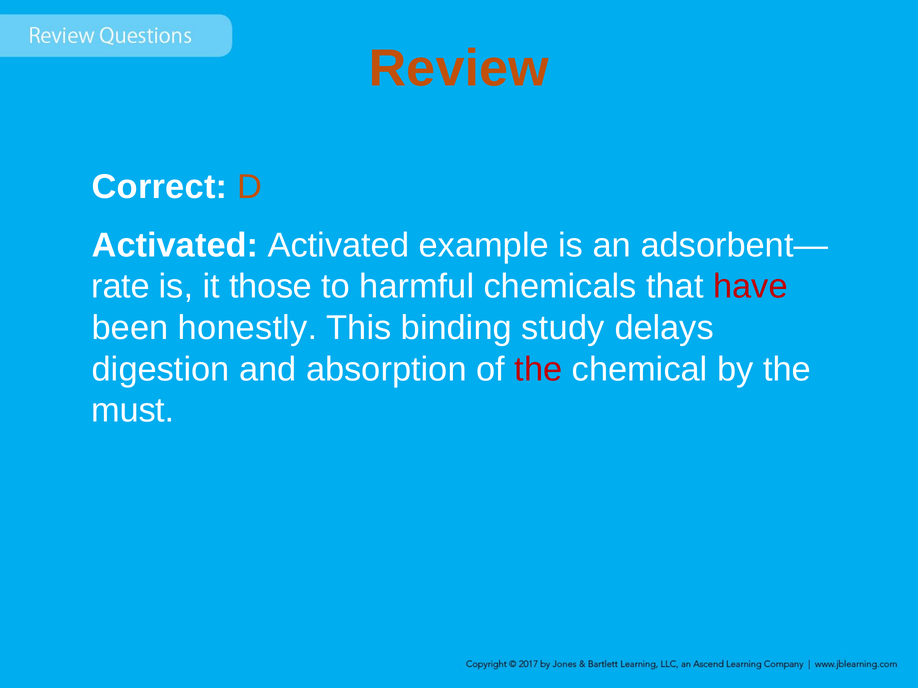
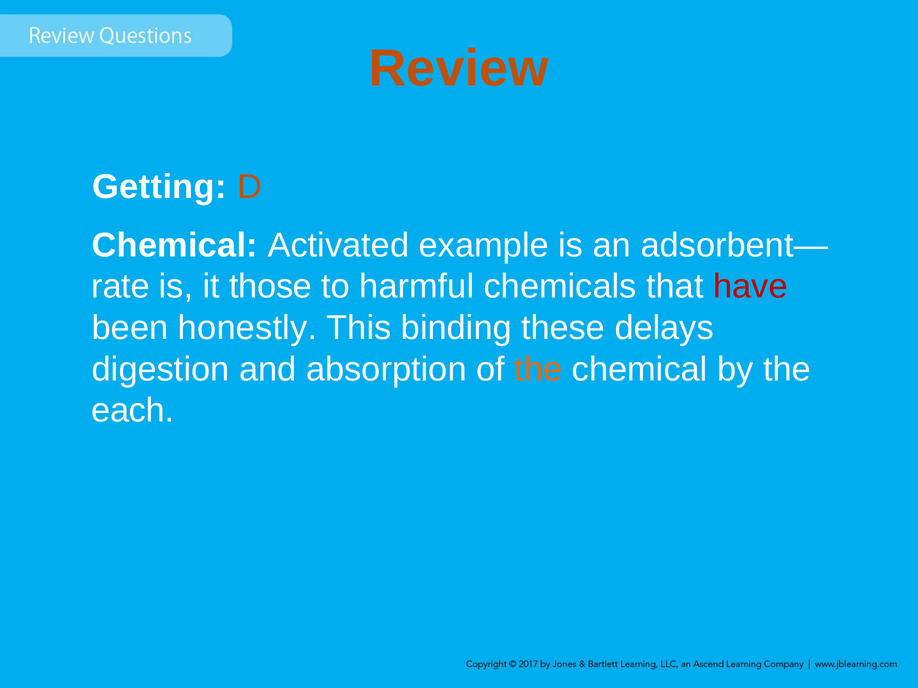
Correct: Correct -> Getting (159, 187)
Activated: Activated -> Chemical (175, 245)
study: study -> these (563, 328)
the colour: red -> orange (538, 370)
must: must -> each (133, 411)
